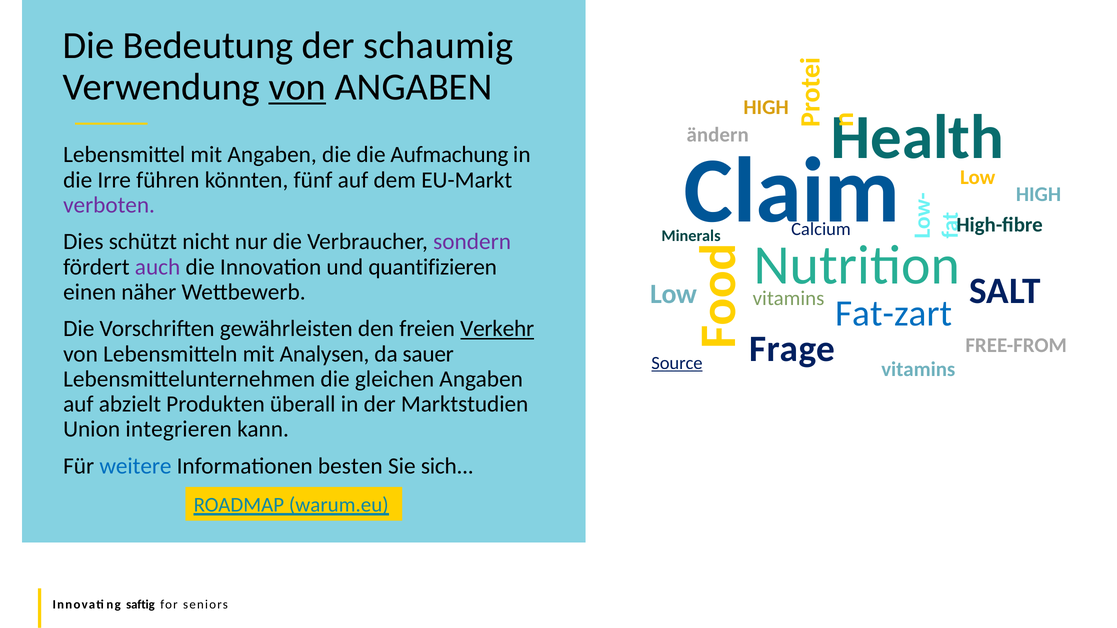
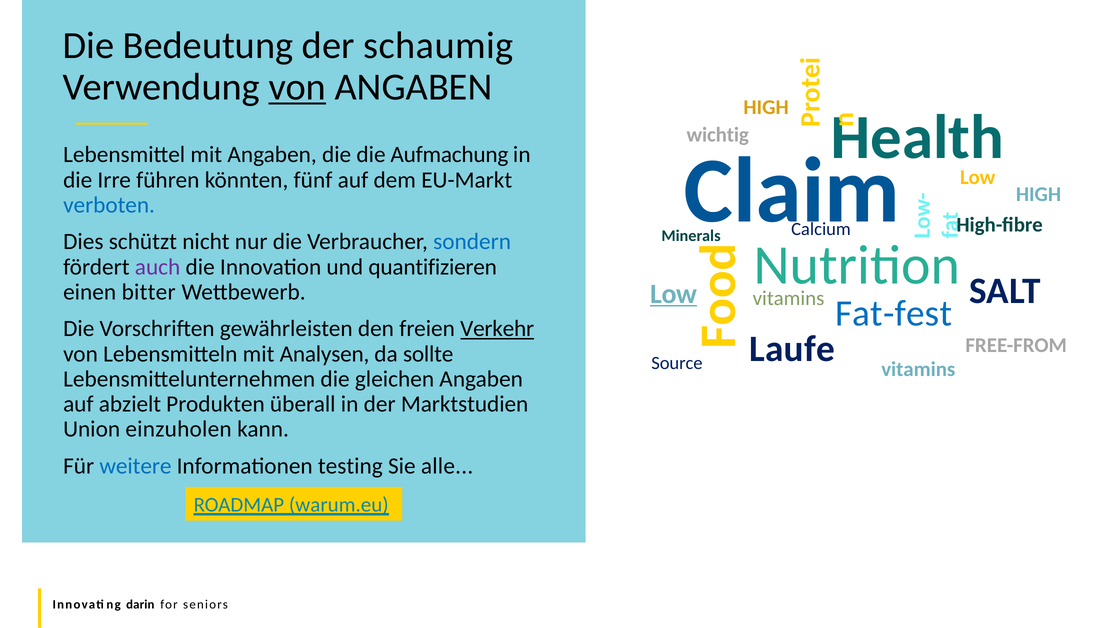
ändern: ändern -> wichtig (718, 135)
verboten colour: purple -> blue (109, 205)
sondern colour: purple -> blue (472, 242)
näher: näher -> bitter (149, 292)
Low underline: none -> present (674, 294)
Fat-zart: Fat-zart -> Fat-fest (894, 314)
Frage: Frage -> Laufe (792, 349)
sauer: sauer -> sollte (428, 354)
Source underline: present -> none (677, 363)
integrieren: integrieren -> einzuholen (179, 429)
besten: besten -> testing (350, 466)
sich: sich -> alle (447, 466)
saftig: saftig -> darin (140, 605)
